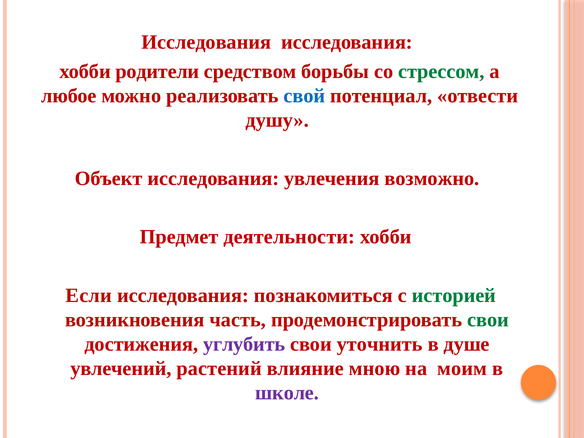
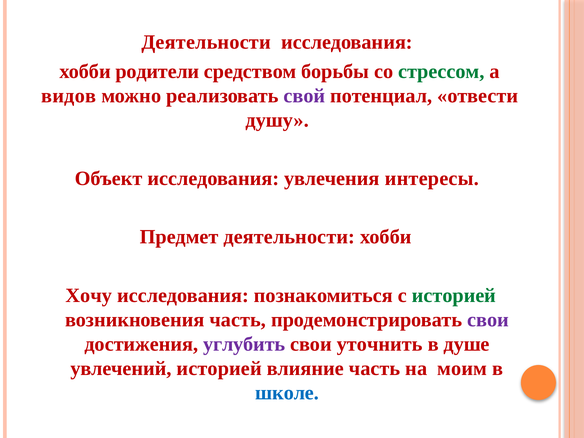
Исследования: Исследования -> Деятельности (206, 42)
любое: любое -> видов (69, 96)
свой colour: blue -> purple (304, 96)
возможно: возможно -> интересы (432, 179)
Если: Если -> Хочу (89, 295)
свои colour: green -> purple (488, 320)
увлечений растений: растений -> историей (219, 368)
влияние мною: мною -> часть (375, 368)
школе colour: purple -> blue (287, 393)
